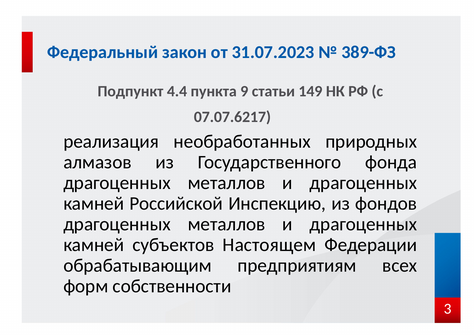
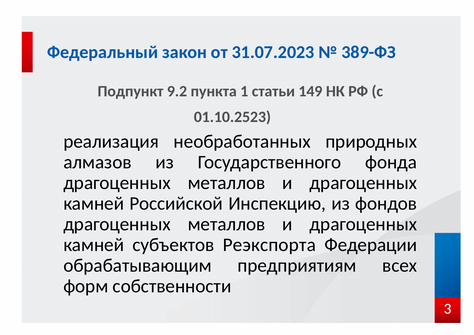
4.4: 4.4 -> 9.2 (177, 91)
9: 9 -> 1 (244, 91)
07.07.6217: 07.07.6217 -> 01.10.2523 (232, 117)
Настоящем: Настоящем -> Реэкспорта (269, 245)
